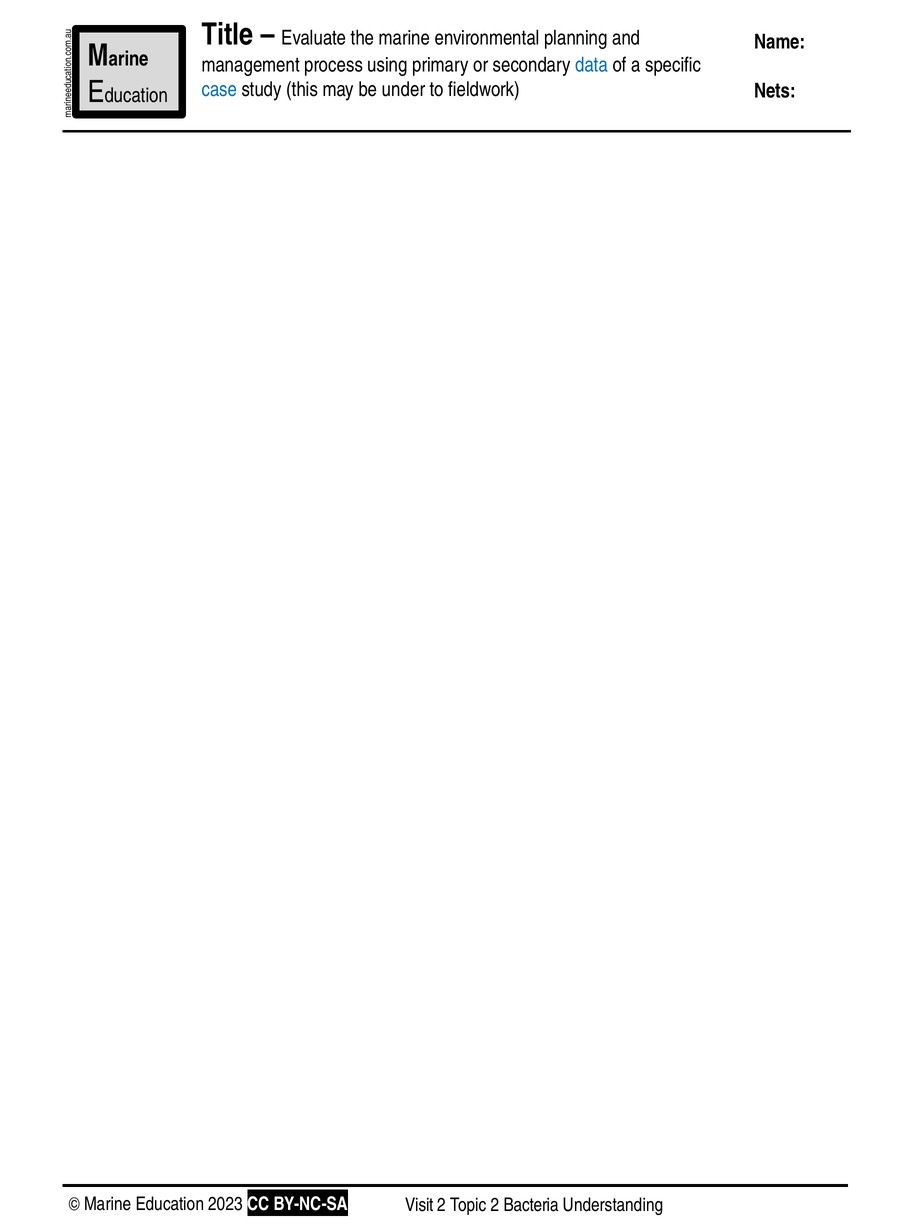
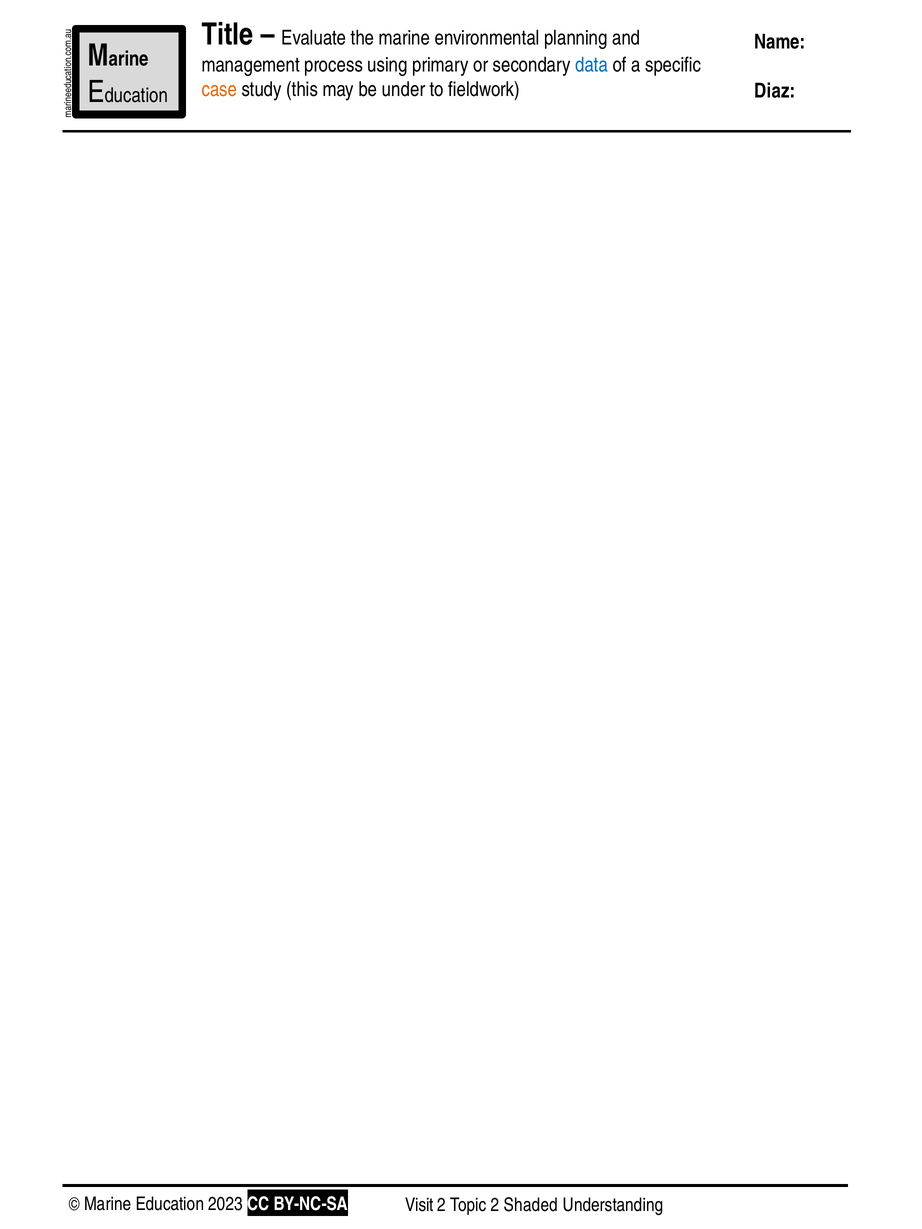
case colour: blue -> orange (219, 89)
Nets: Nets -> Diaz (775, 91)
Bacteria: Bacteria -> Shaded (531, 1205)
